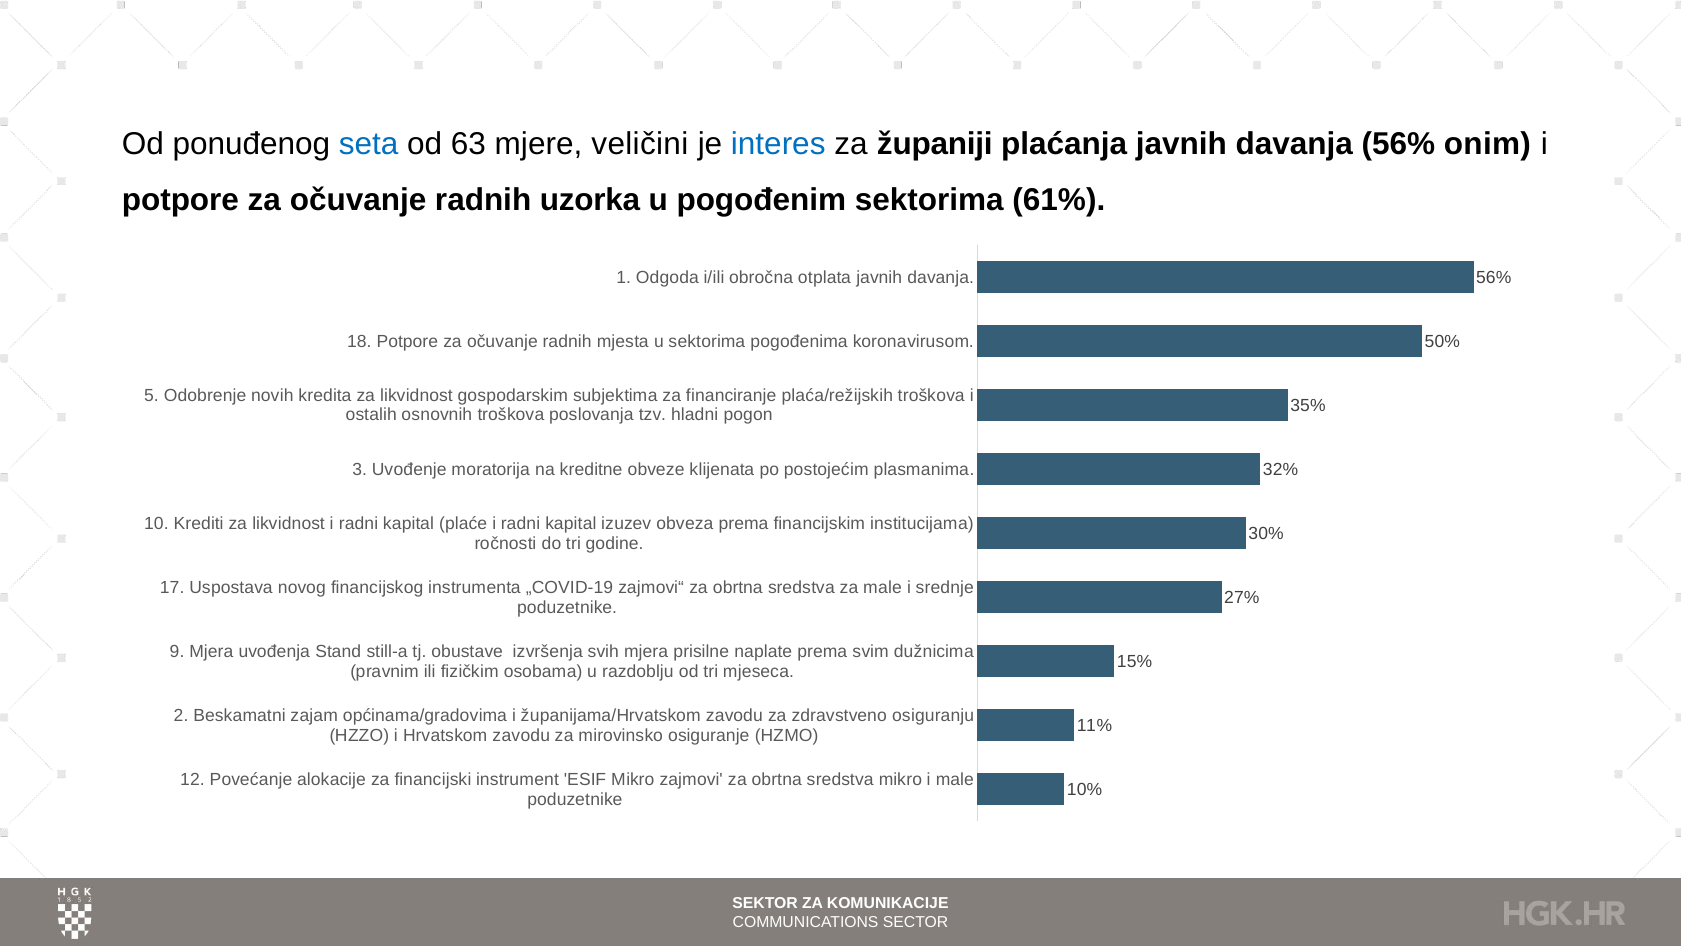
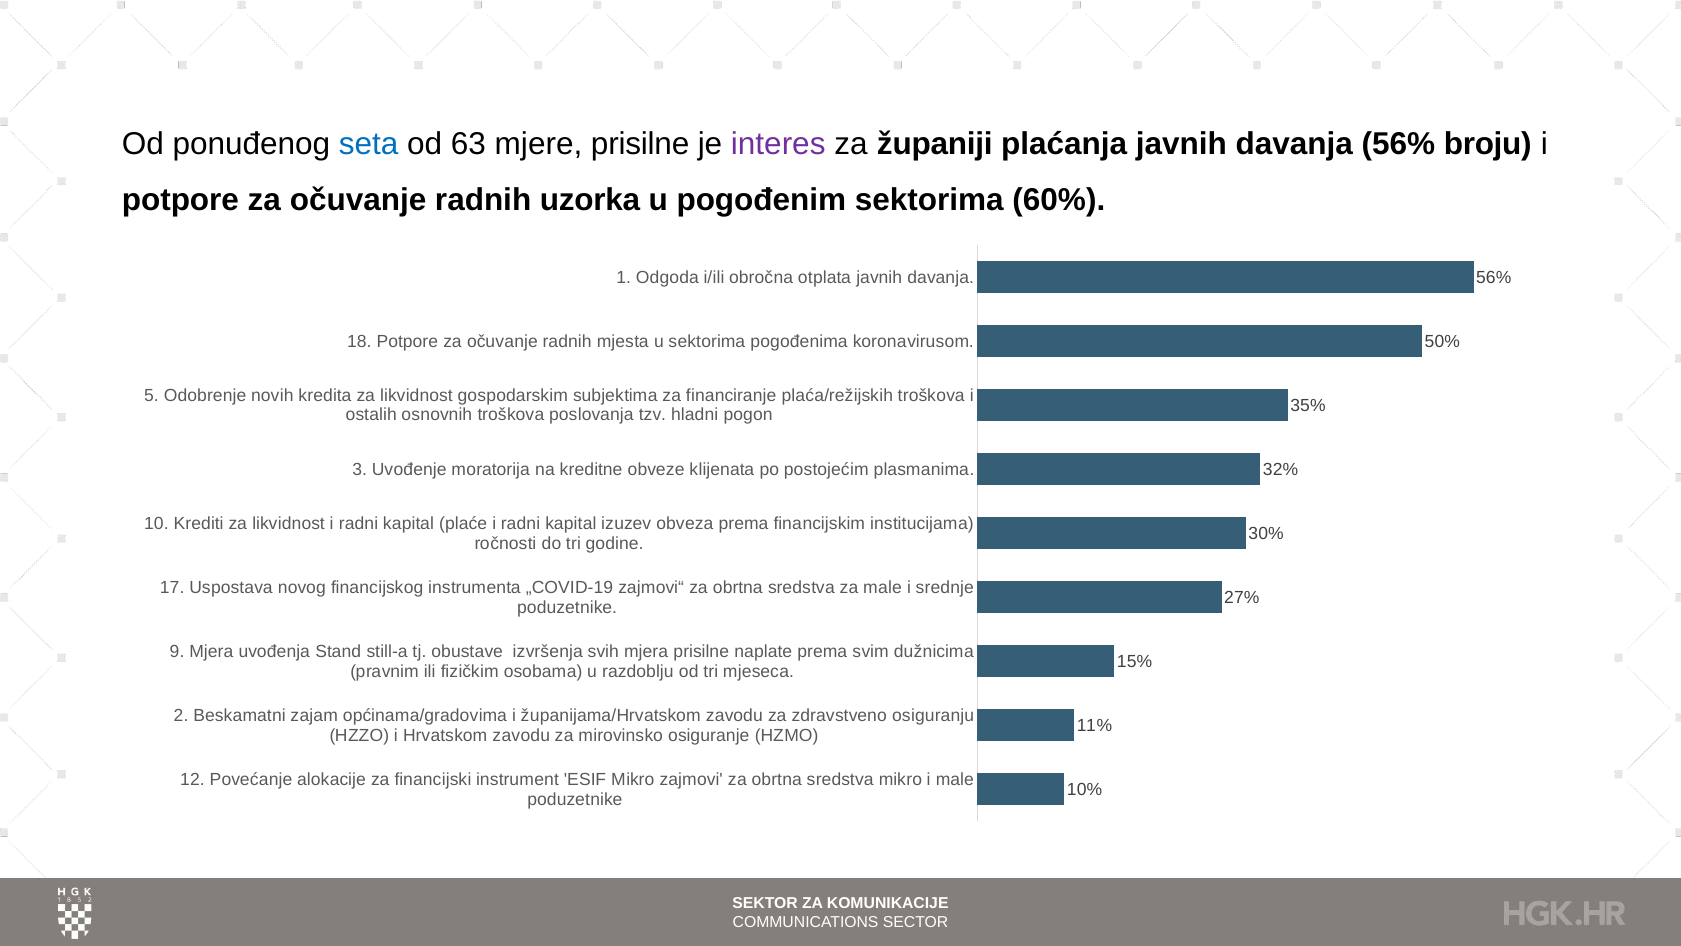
mjere veličini: veličini -> prisilne (640, 144)
interes colour: blue -> purple (778, 144)
onim: onim -> broju (1488, 144)
61%: 61% -> 60% (1059, 200)
